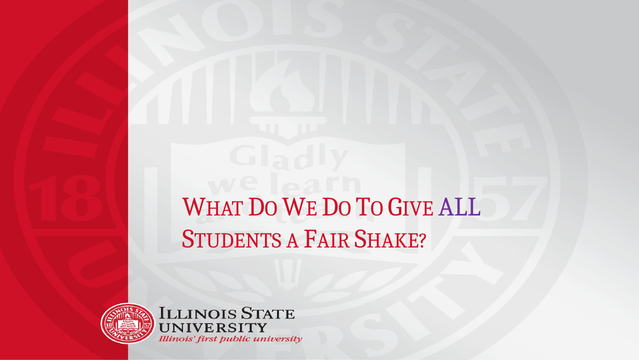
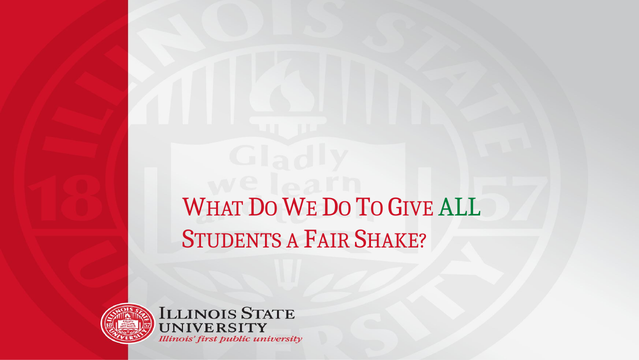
ALL colour: purple -> green (459, 207)
